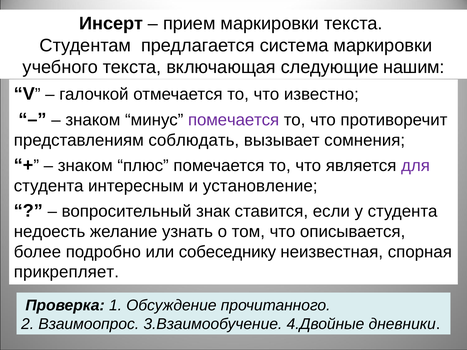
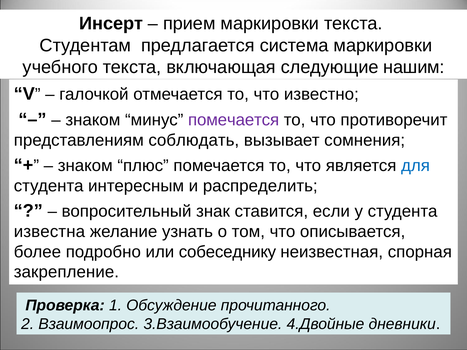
для colour: purple -> blue (416, 166)
установление: установление -> распределить (260, 186)
недоесть: недоесть -> известна (49, 232)
прикрепляет: прикрепляет -> закрепление (66, 272)
